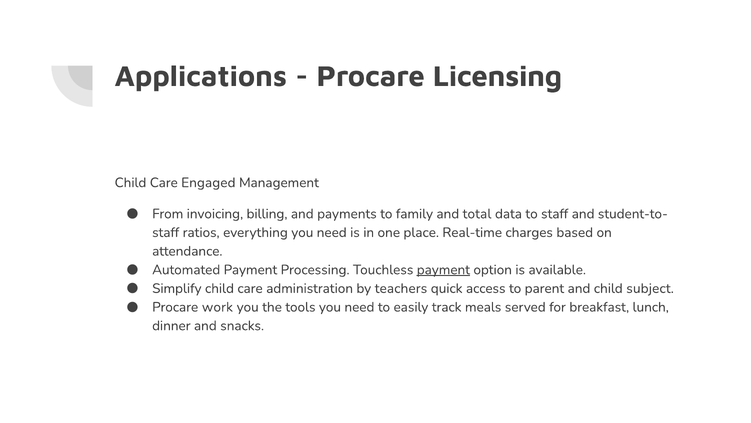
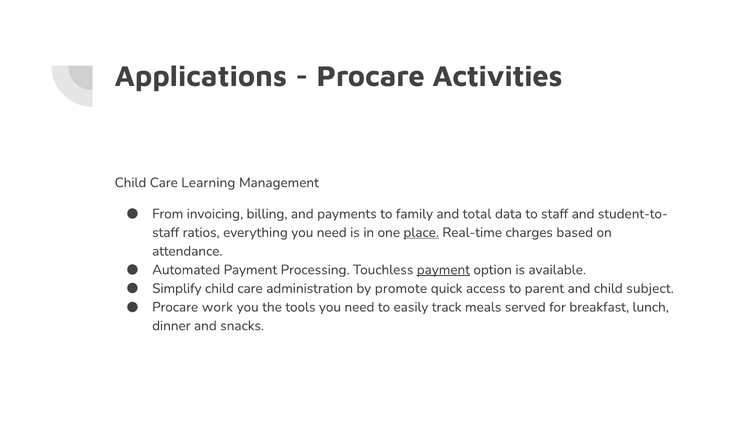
Licensing: Licensing -> Activities (497, 76)
Engaged: Engaged -> Learning (208, 182)
place underline: none -> present (421, 232)
teachers: teachers -> promote (401, 288)
